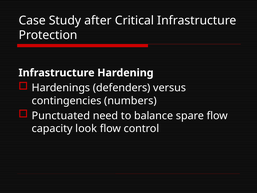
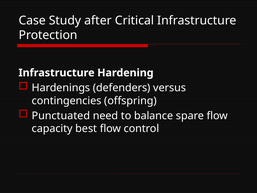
numbers: numbers -> offspring (130, 101)
look: look -> best (86, 128)
